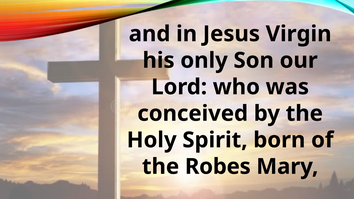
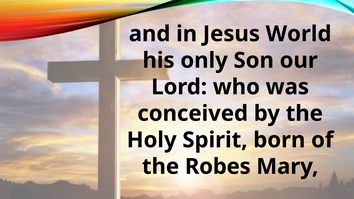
Virgin: Virgin -> World (299, 34)
